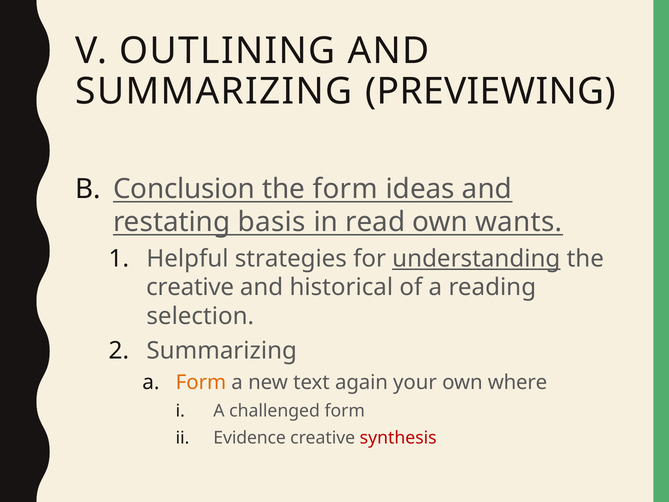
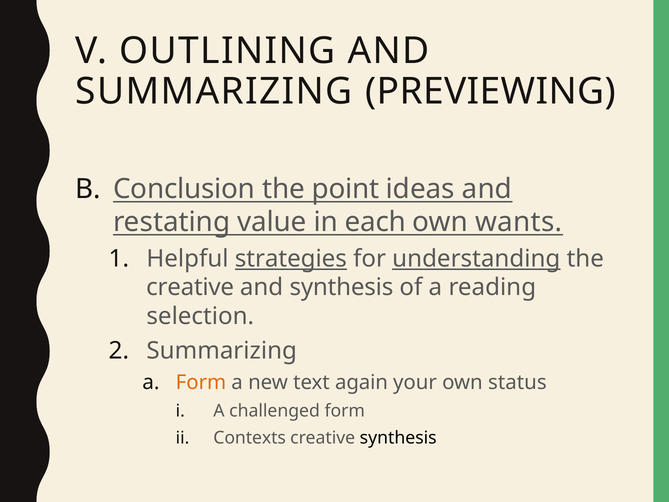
the form: form -> point (346, 189)
basis: basis -> value (272, 222)
read: read -> each (375, 222)
strategies underline: none -> present (291, 259)
and historical: historical -> synthesis (341, 287)
where: where -> status (517, 383)
Evidence: Evidence -> Contexts (250, 438)
synthesis colour: red -> black (398, 438)
